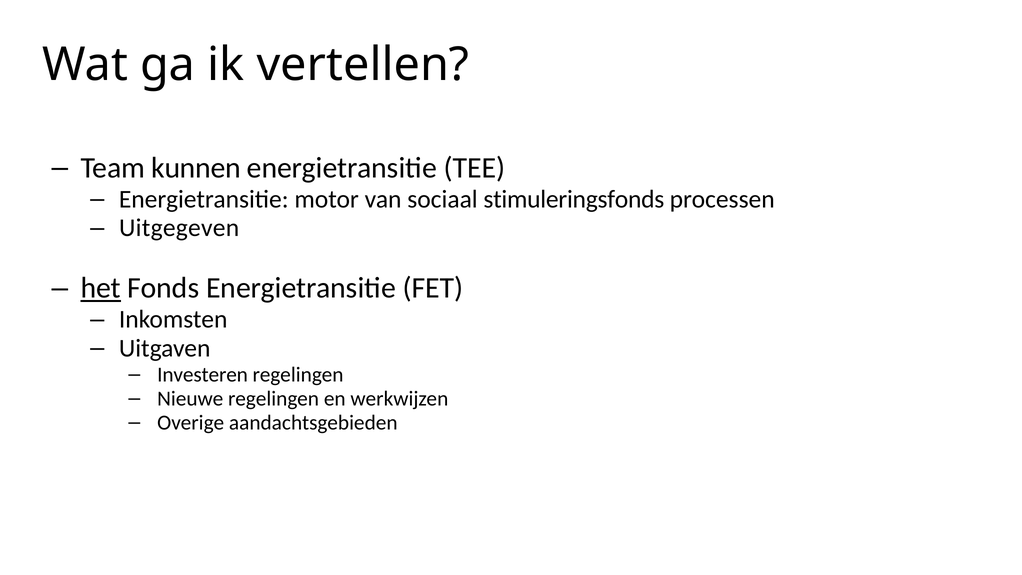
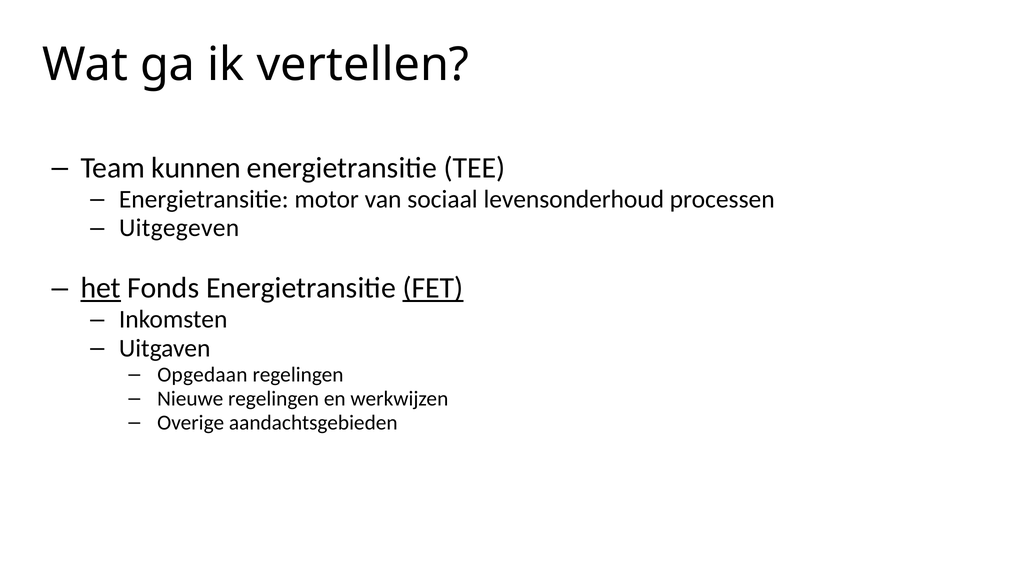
stimuleringsfonds: stimuleringsfonds -> levensonderhoud (574, 199)
FET underline: none -> present (433, 288)
Investeren: Investeren -> Opgedaan (202, 374)
